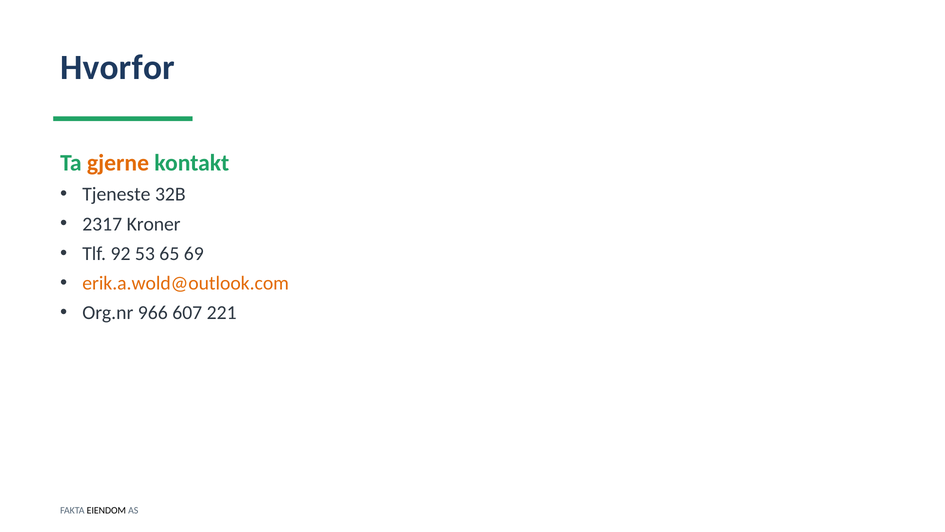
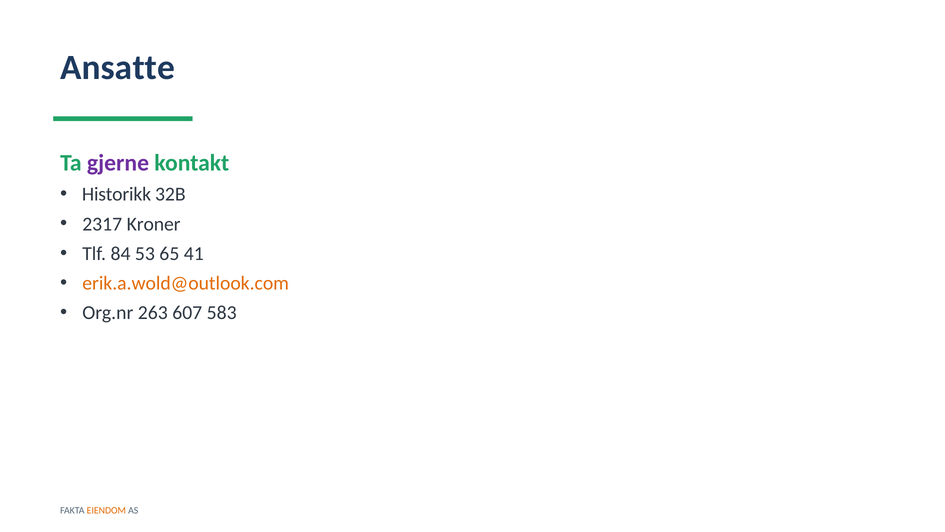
Hvorfor: Hvorfor -> Ansatte (118, 67)
gjerne colour: orange -> purple (118, 163)
Tjeneste: Tjeneste -> Historikk (117, 194)
92: 92 -> 84 (121, 253)
69: 69 -> 41 (194, 253)
966: 966 -> 263 (153, 313)
221: 221 -> 583 (222, 313)
EIENDOM colour: black -> orange (106, 510)
